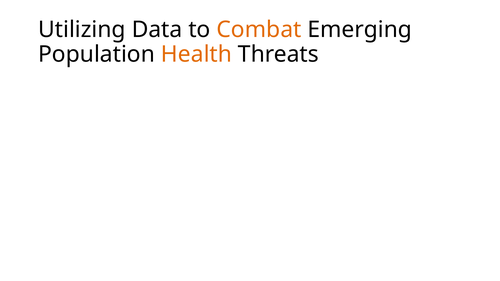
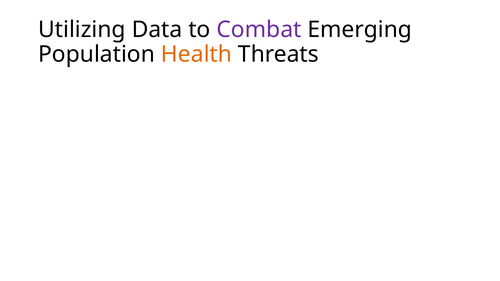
Combat colour: orange -> purple (259, 30)
